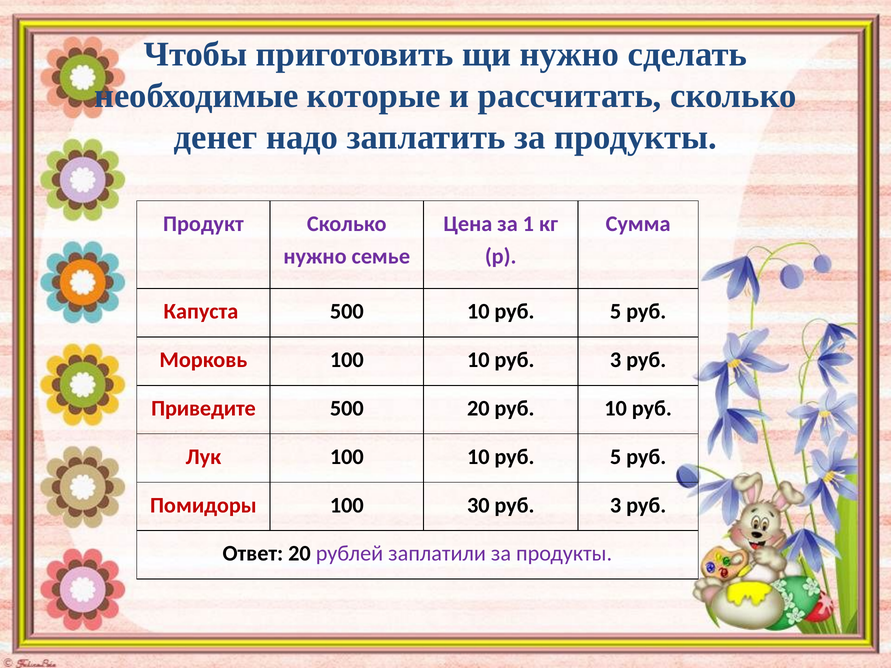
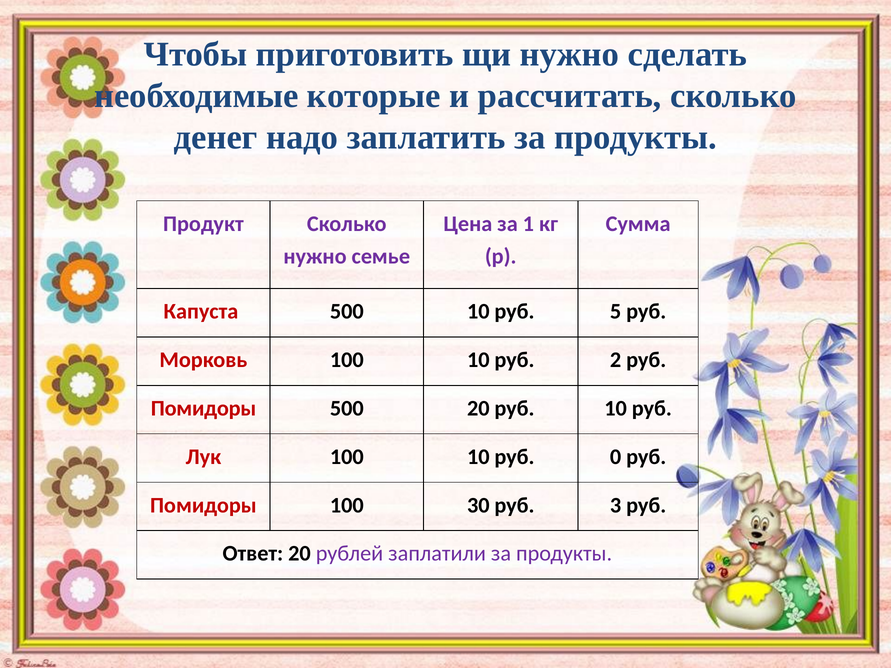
10 руб 3: 3 -> 2 (616, 360)
Приведите: Приведите -> Помидоры (204, 409)
100 10 руб 5: 5 -> 0 (616, 457)
